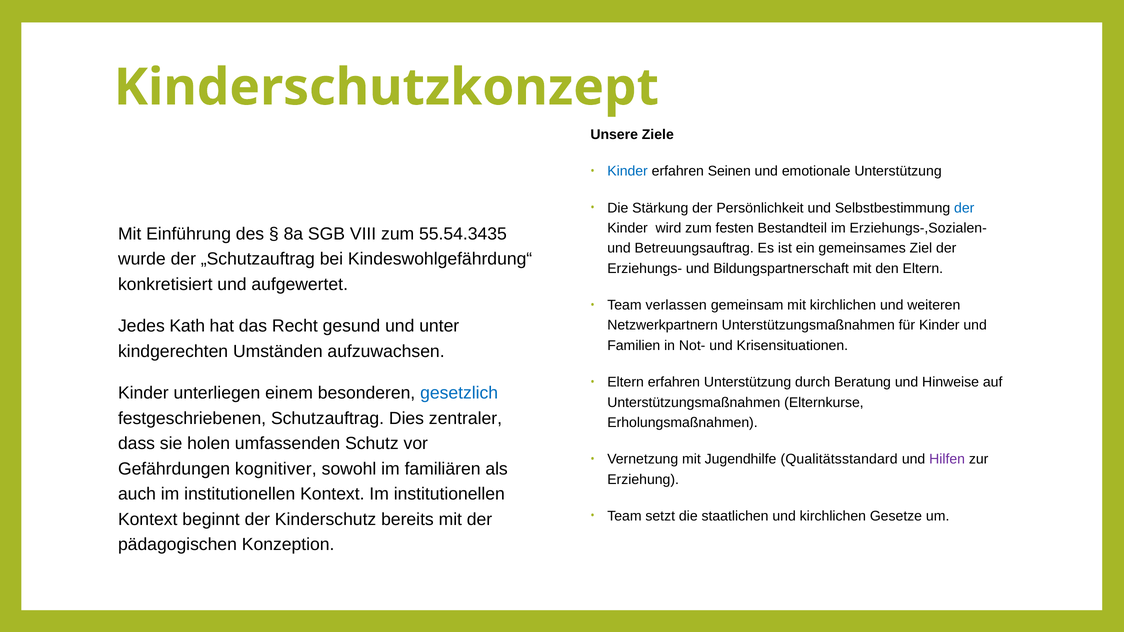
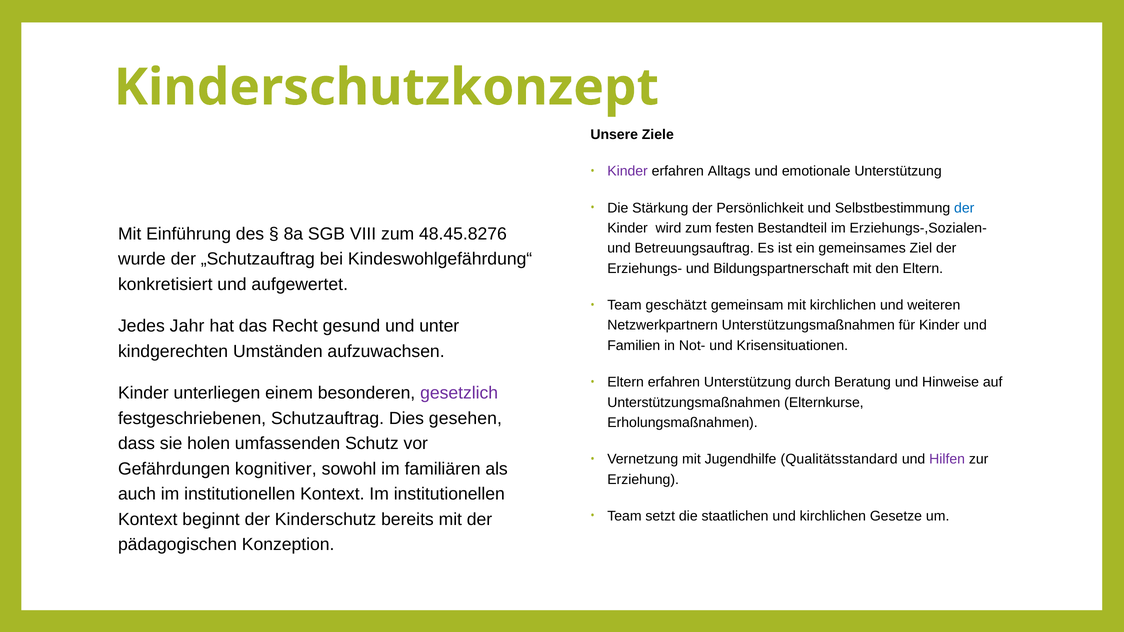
Kinder colour: blue -> purple (628, 171)
Seinen: Seinen -> Alltags (729, 171)
55.54.3435: 55.54.3435 -> 48.45.8276 (463, 234)
verlassen: verlassen -> geschätzt (676, 305)
Kath: Kath -> Jahr (187, 326)
gesetzlich colour: blue -> purple (459, 393)
zentraler: zentraler -> gesehen (465, 418)
